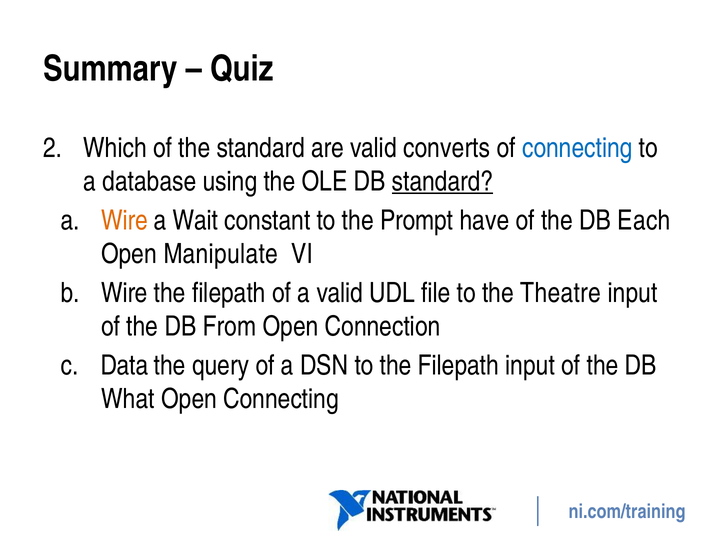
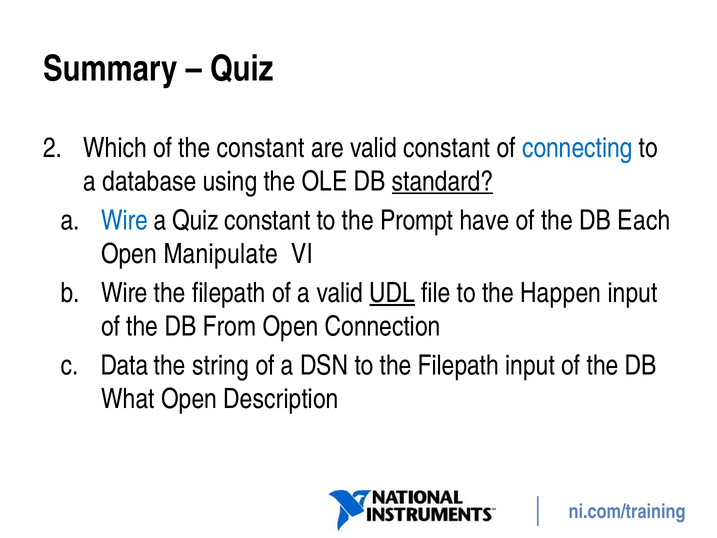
the standard: standard -> constant (261, 148)
valid converts: converts -> constant (447, 148)
Wire colour: orange -> blue (124, 220)
a Wait: Wait -> Quiz (196, 220)
UDL underline: none -> present (392, 293)
Theatre: Theatre -> Happen (561, 293)
query: query -> string (221, 365)
Open Connecting: Connecting -> Description (281, 399)
